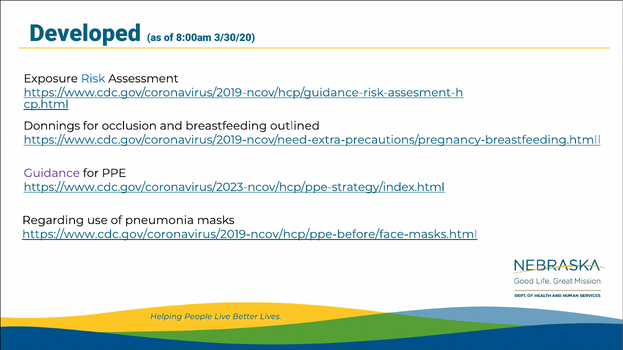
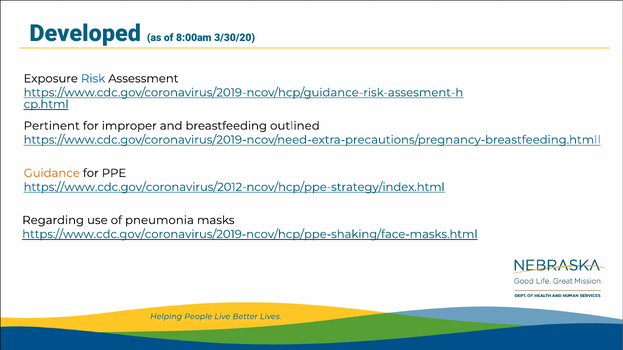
Donnings: Donnings -> Pertinent (52, 126)
occlusion: occlusion -> improper (129, 126)
Guidance colour: purple -> orange (52, 173)
https://www.cdc.gov/coronavirus/2023-ncov/hcp/ppe-strategy/index.html: https://www.cdc.gov/coronavirus/2023-ncov/hcp/ppe-strategy/index.html -> https://www.cdc.gov/coronavirus/2012-ncov/hcp/ppe-strategy/index.html (234, 187)
https://www.cdc.gov/coronavirus/2019-ncov/hcp/ppe-before/face-masks.html: https://www.cdc.gov/coronavirus/2019-ncov/hcp/ppe-before/face-masks.html -> https://www.cdc.gov/coronavirus/2019-ncov/hcp/ppe-shaking/face-masks.html (250, 234)
